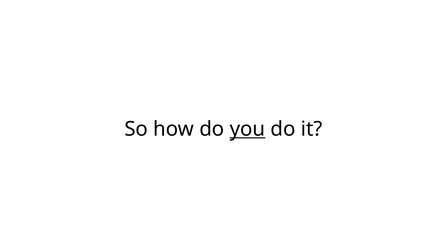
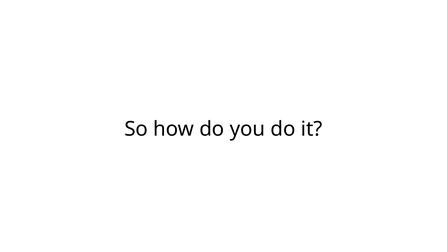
you underline: present -> none (247, 129)
